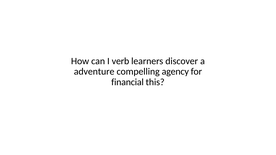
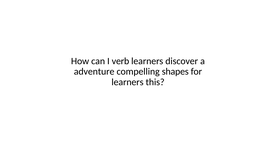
agency: agency -> shapes (175, 72)
financial: financial -> learners (127, 82)
